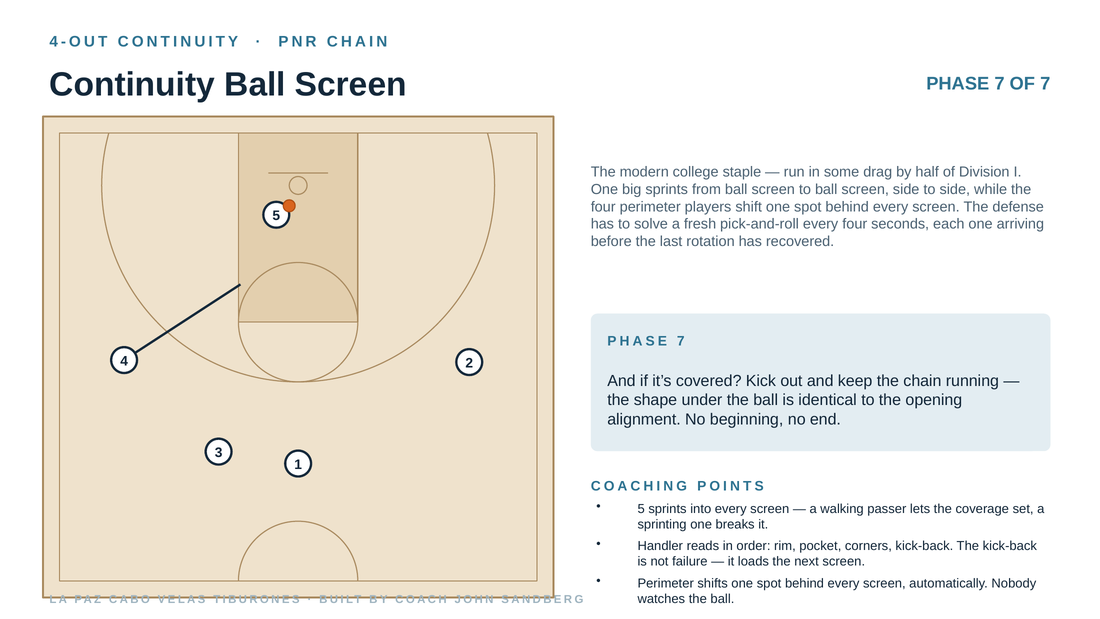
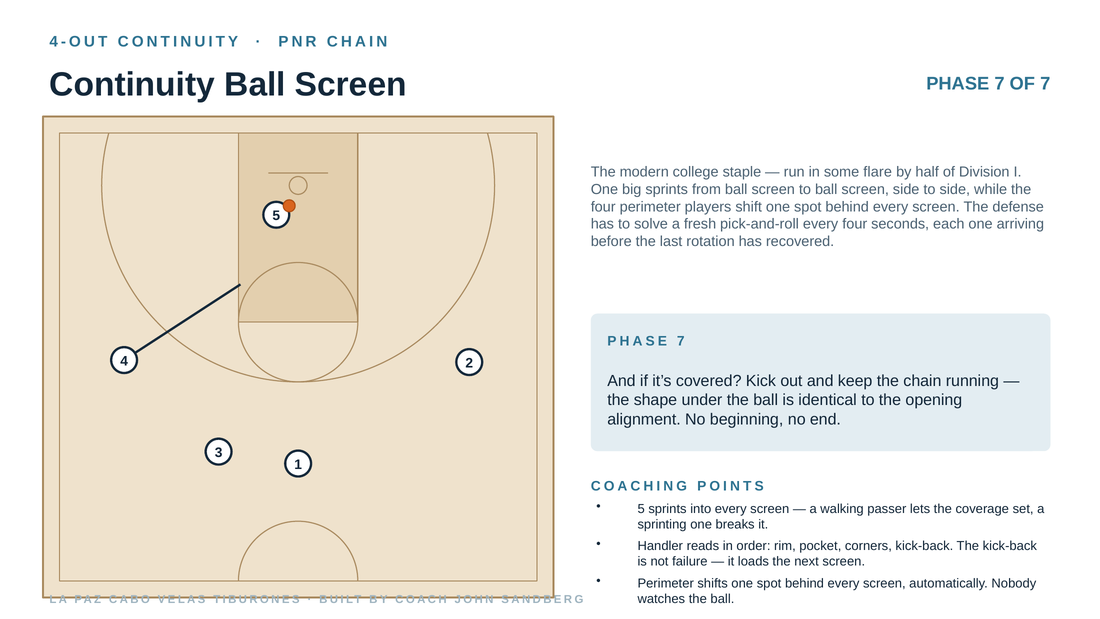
drag: drag -> flare (878, 172)
